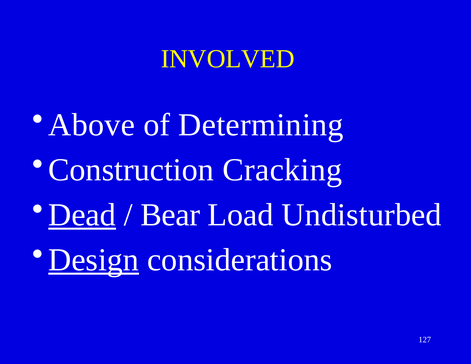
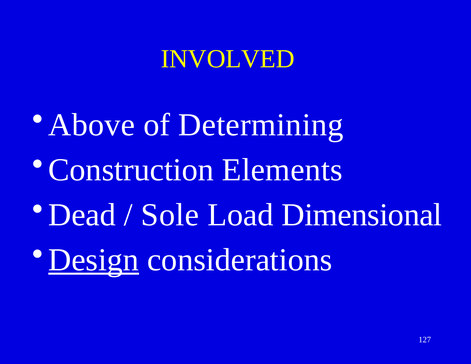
Cracking: Cracking -> Elements (282, 170)
Dead underline: present -> none (82, 215)
Bear: Bear -> Sole (170, 215)
Undisturbed: Undisturbed -> Dimensional (362, 215)
